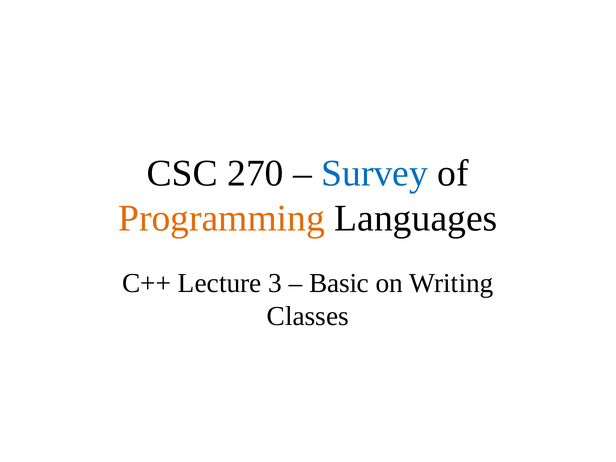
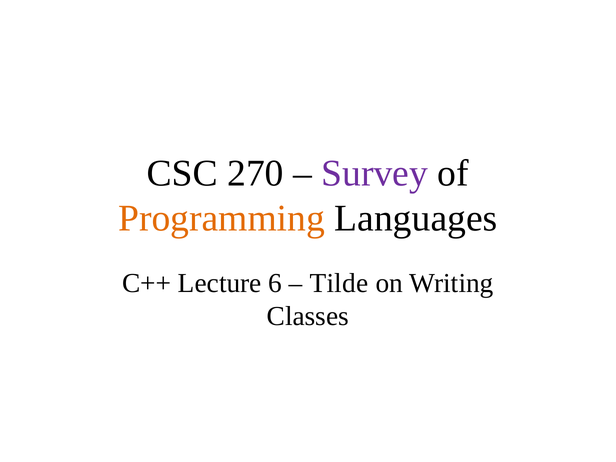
Survey colour: blue -> purple (375, 173)
3: 3 -> 6 (275, 283)
Basic: Basic -> Tilde (339, 283)
